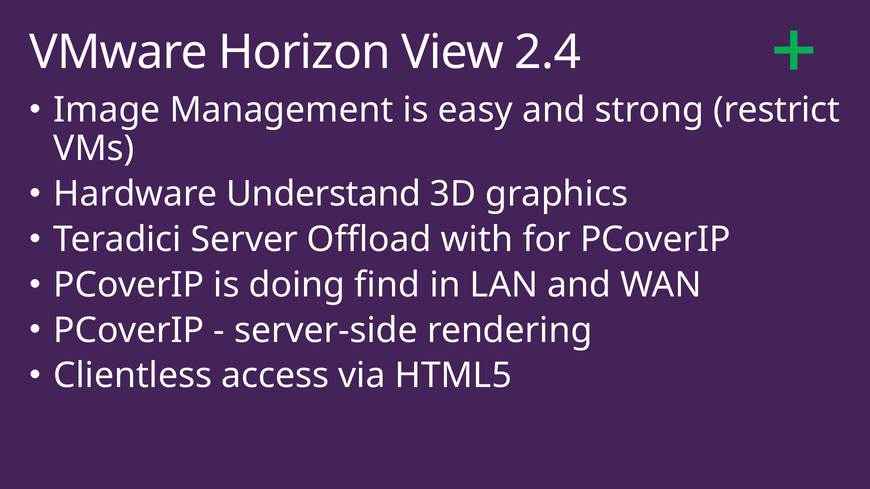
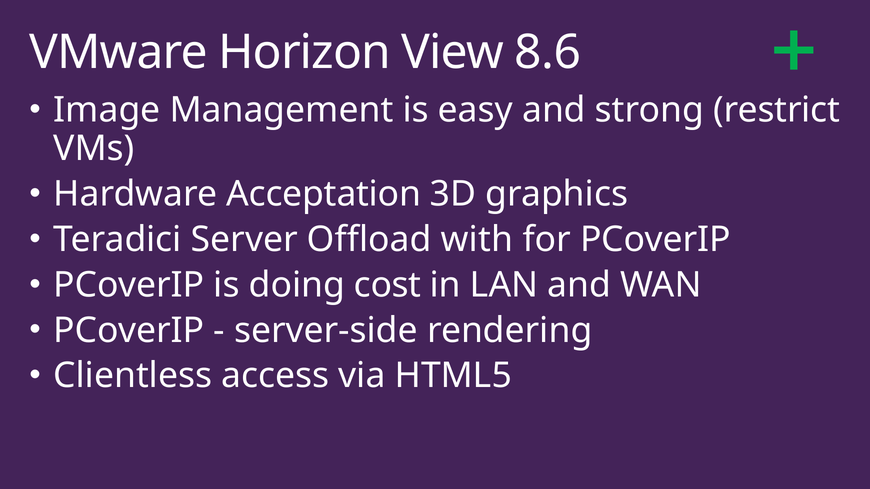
2.4: 2.4 -> 8.6 (548, 53)
Understand: Understand -> Acceptation (324, 194)
find: find -> cost (387, 285)
